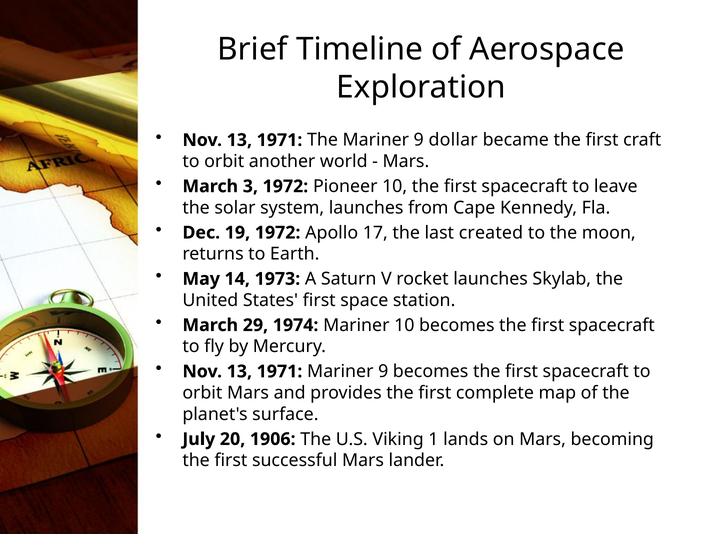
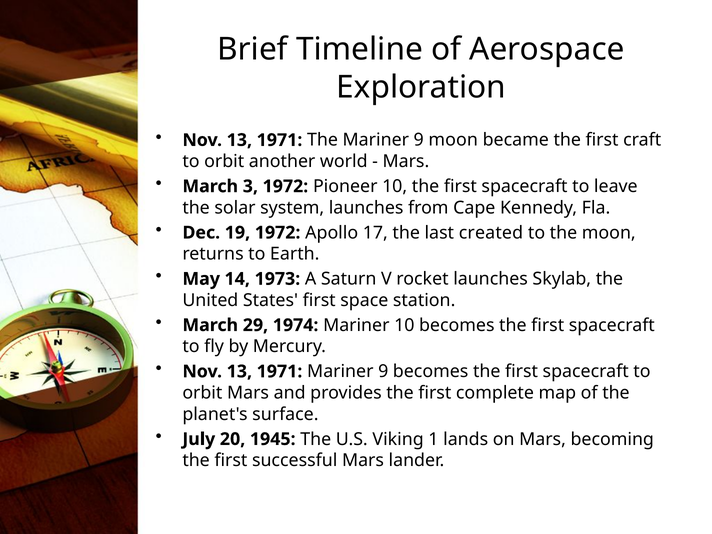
9 dollar: dollar -> moon (453, 140)
1906: 1906 -> 1945 (273, 439)
